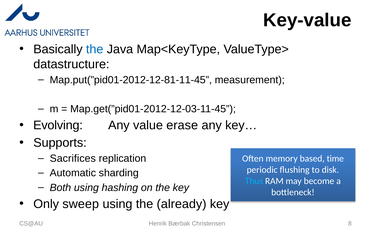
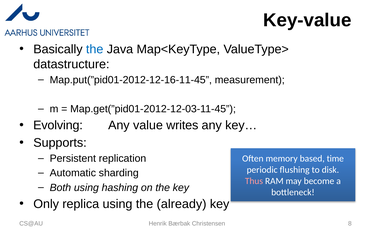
Map.put(”pid01-2012-12-81-11-45: Map.put(”pid01-2012-12-81-11-45 -> Map.put(”pid01-2012-12-16-11-45 (131, 80)
erase: erase -> writes (182, 125)
Sacrifices: Sacrifices -> Persistent (73, 158)
Thus colour: light blue -> pink (254, 181)
sweep: sweep -> replica (81, 204)
